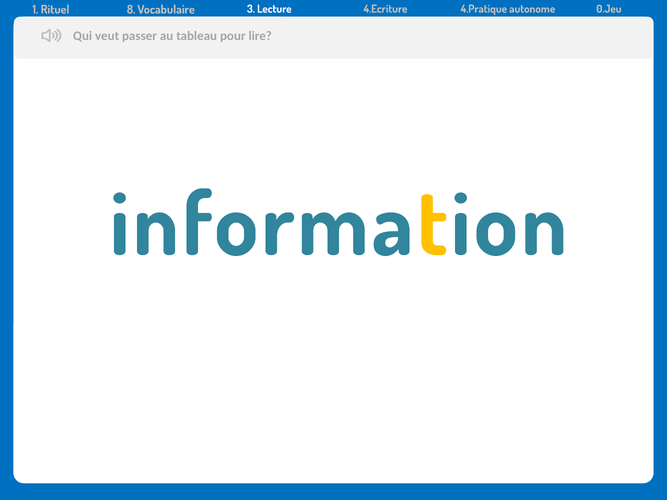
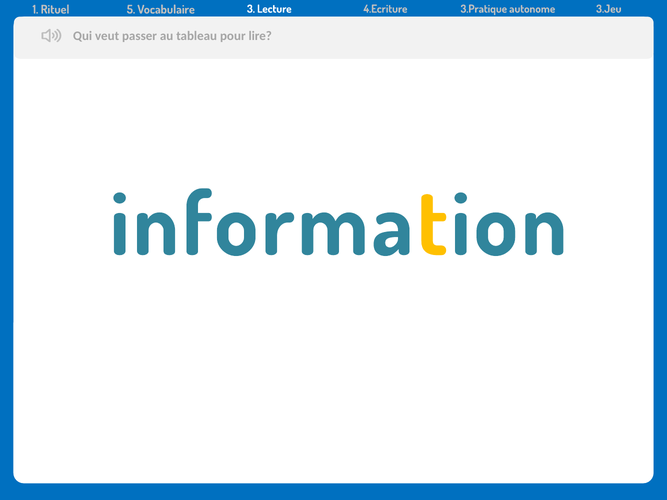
8: 8 -> 5 (131, 10)
4.Pratique: 4.Pratique -> 3.Pratique (484, 9)
0.Jeu: 0.Jeu -> 3.Jeu (609, 9)
